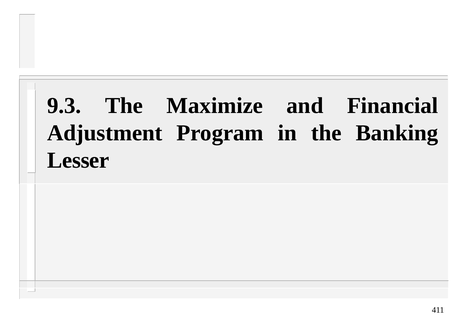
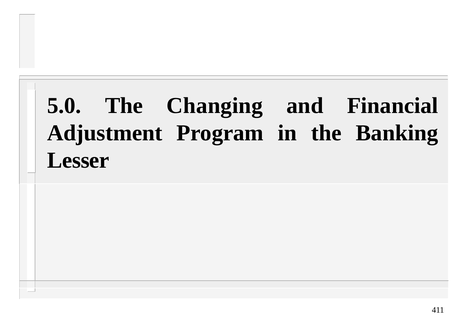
9.3: 9.3 -> 5.0 (64, 106)
Maximize: Maximize -> Changing (215, 106)
